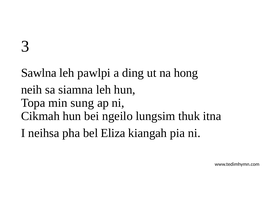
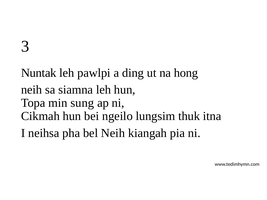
Sawlna: Sawlna -> Nuntak (39, 73)
bel Eliza: Eliza -> Neih (113, 133)
